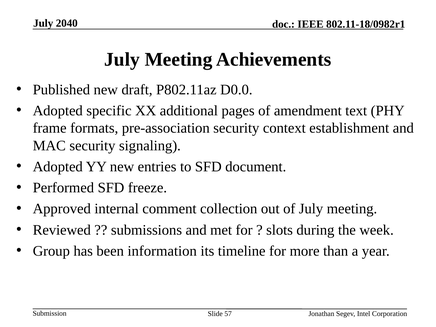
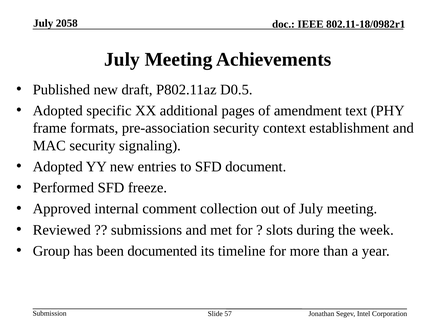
2040: 2040 -> 2058 (67, 23)
D0.0: D0.0 -> D0.5 (236, 90)
information: information -> documented (162, 251)
